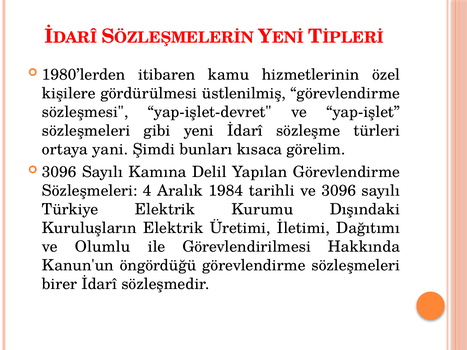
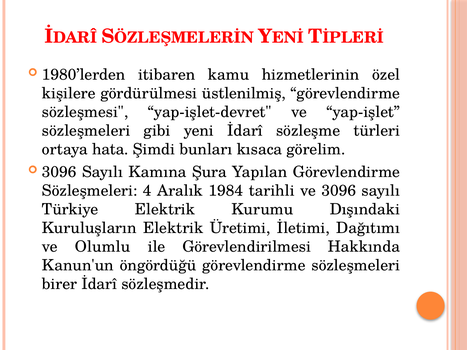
yani: yani -> hata (110, 149)
Delil: Delil -> Şura (209, 172)
